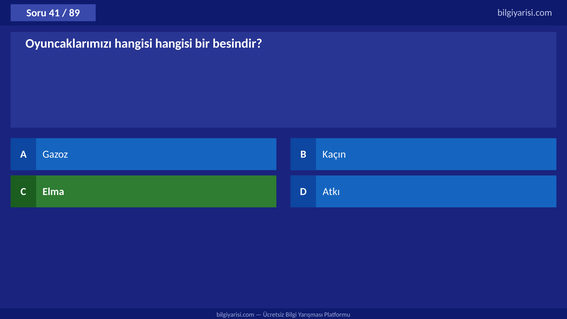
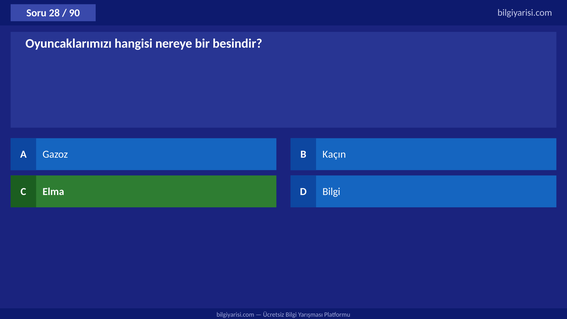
41: 41 -> 28 (54, 13)
89: 89 -> 90 (74, 13)
hangisi hangisi: hangisi -> nereye (174, 44)
D Atkı: Atkı -> Bilgi (331, 191)
